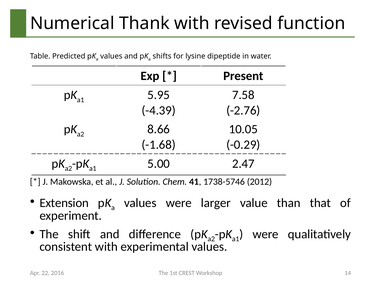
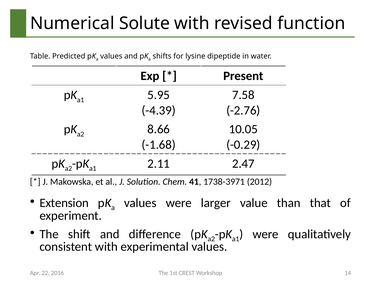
Thank: Thank -> Solute (144, 23)
5.00: 5.00 -> 2.11 (159, 163)
1738-5746: 1738-5746 -> 1738-3971 (224, 182)
